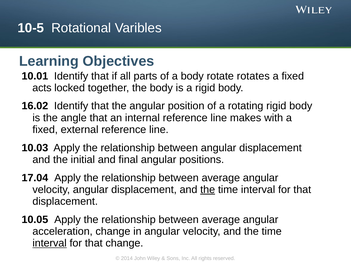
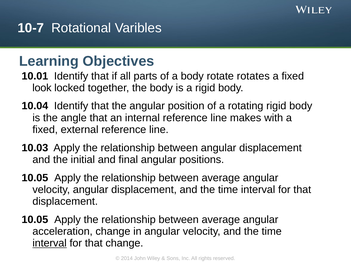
10-5: 10-5 -> 10-7 (31, 28)
acts: acts -> look (42, 88)
16.02: 16.02 -> 10.04 (35, 106)
17.04: 17.04 -> 10.05 (35, 178)
the underline: present -> none (208, 190)
